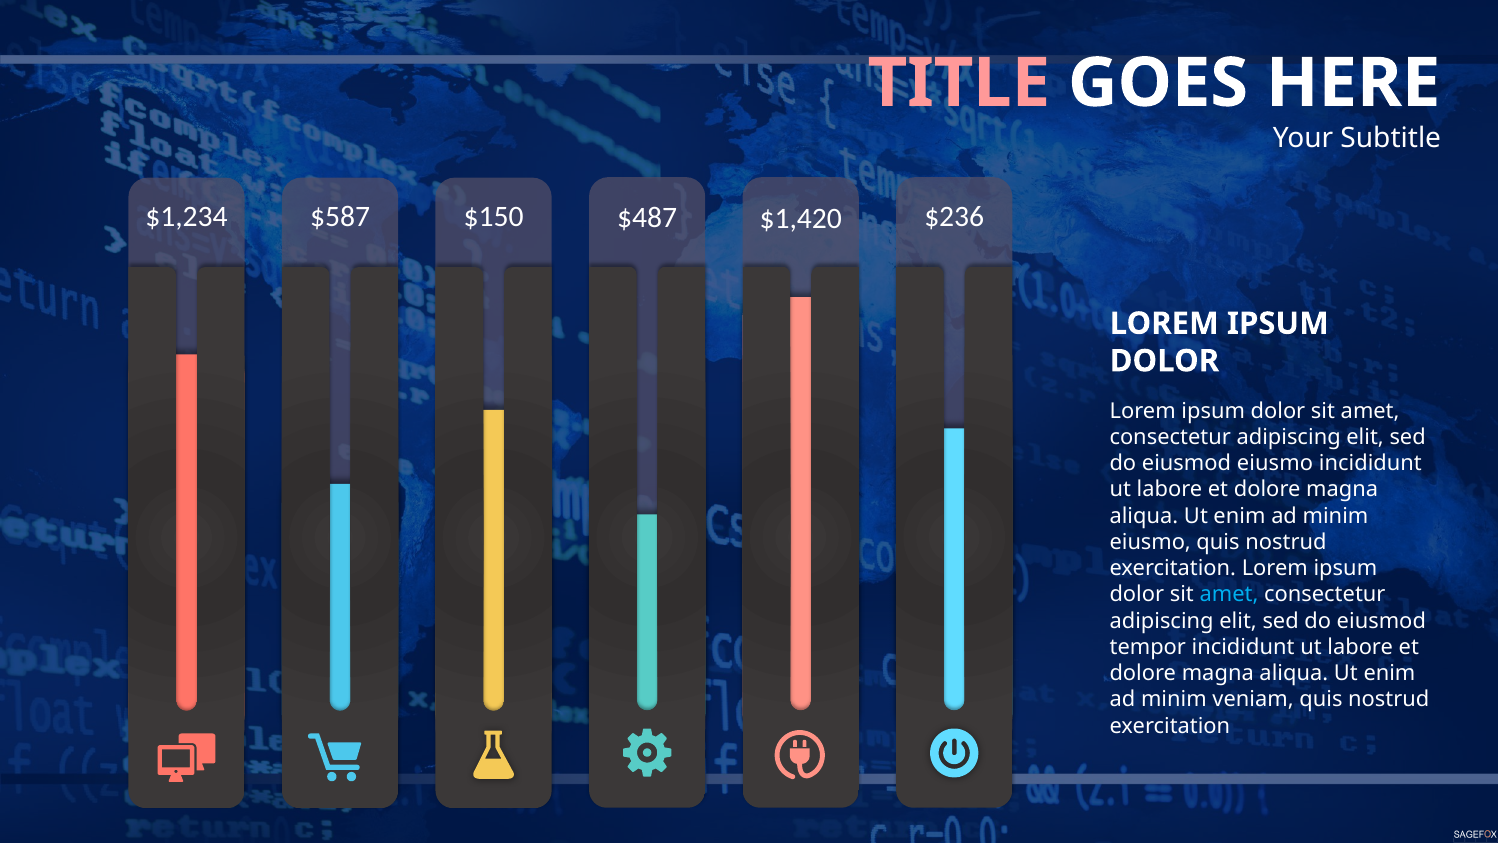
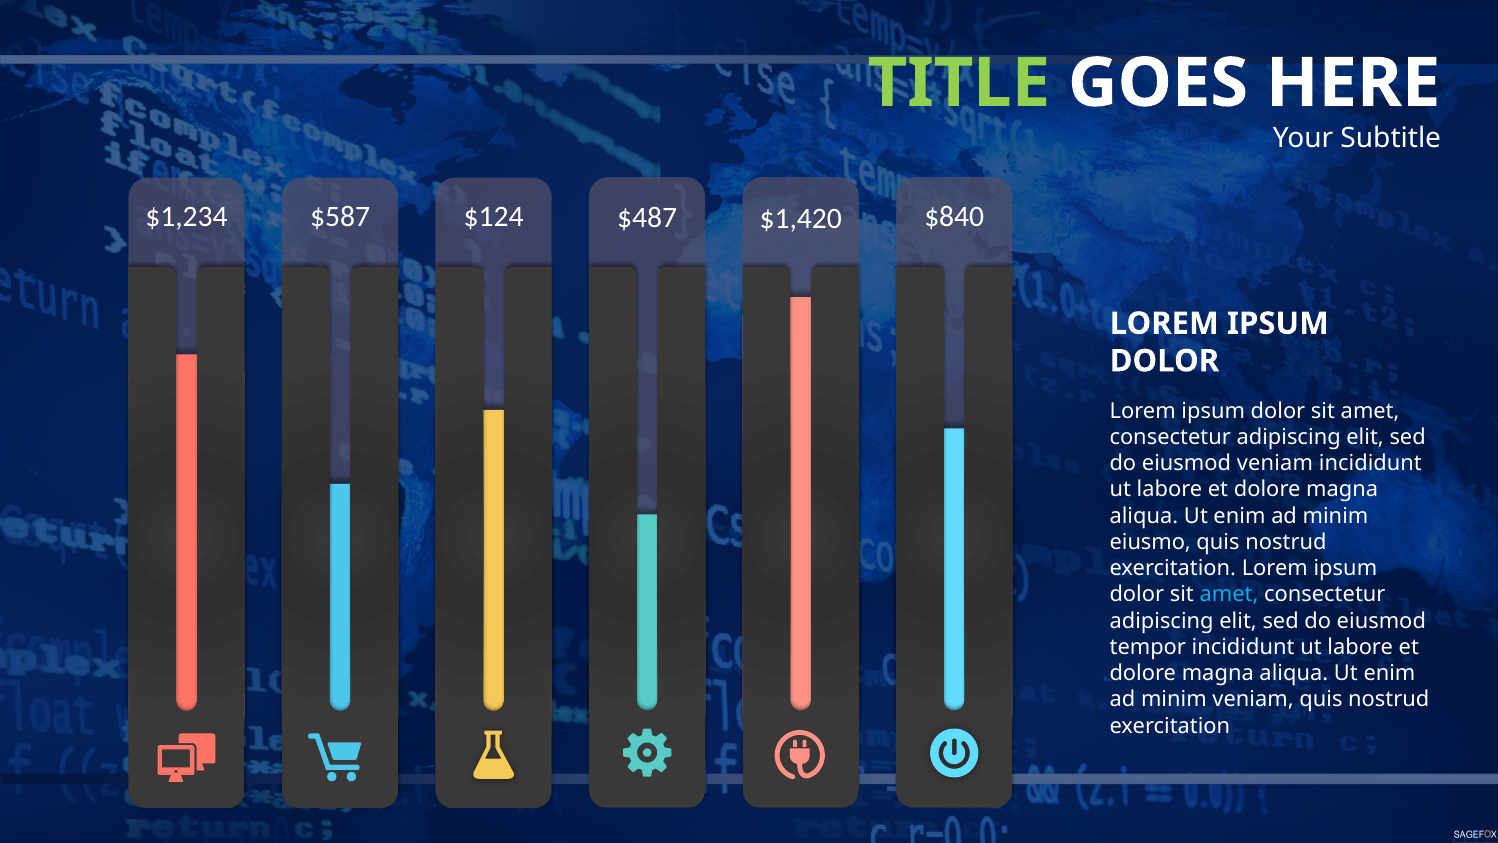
TITLE colour: pink -> light green (959, 83)
$150: $150 -> $124 (494, 216)
$236: $236 -> $840 (954, 217)
eiusmod eiusmo: eiusmo -> veniam (1275, 463)
